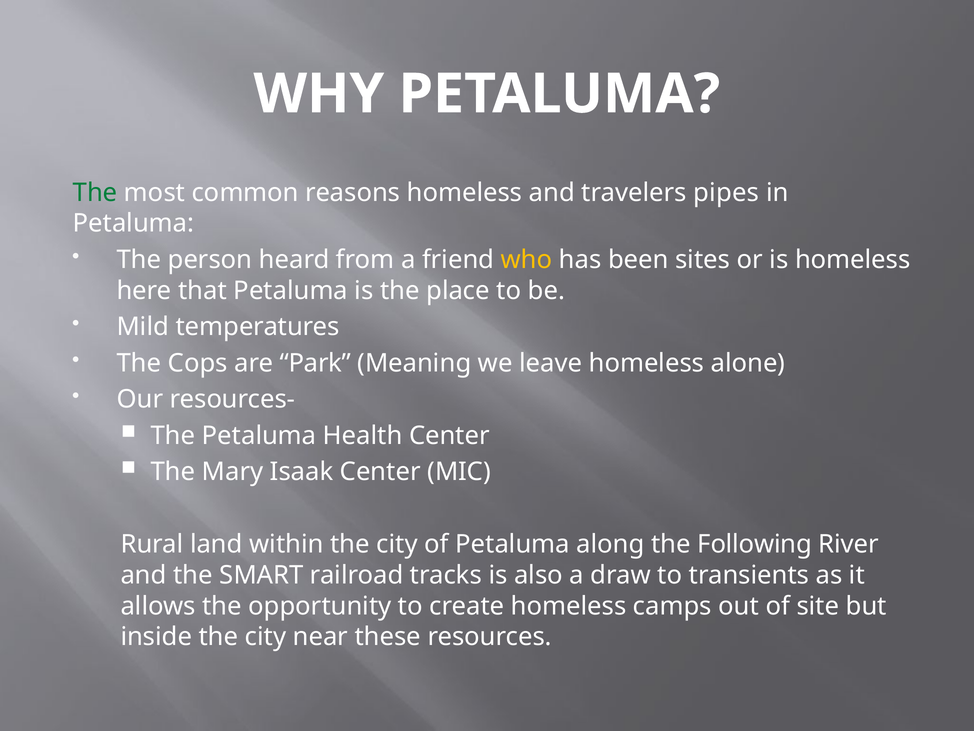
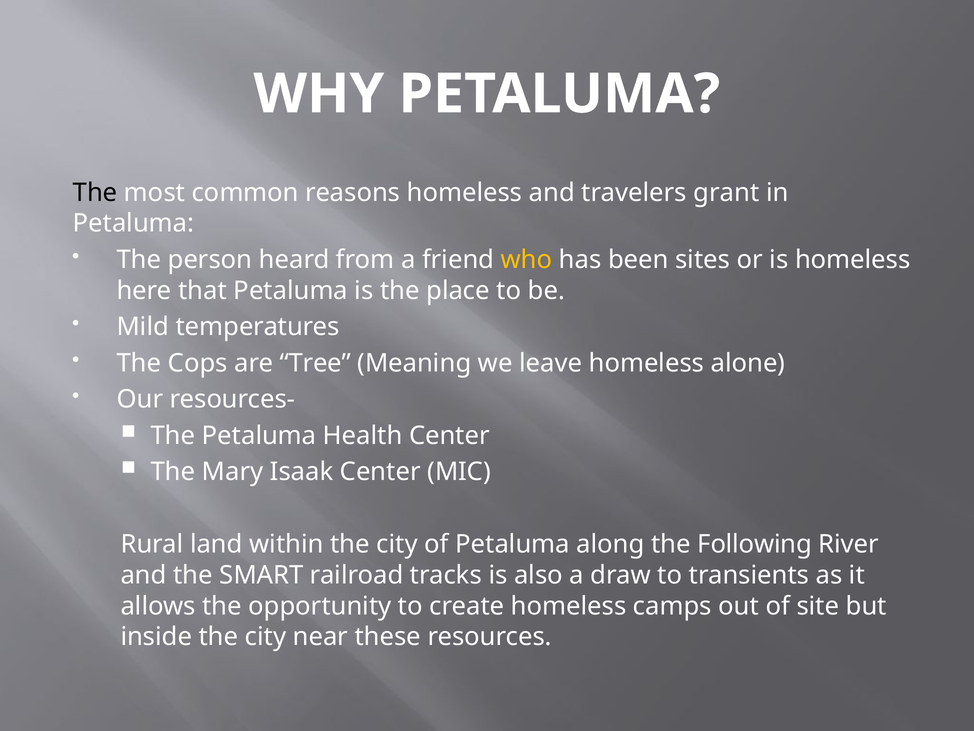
The colour: green -> black (95, 192)
pipes: pipes -> grant (726, 192)
Park: Park -> Tree (315, 363)
